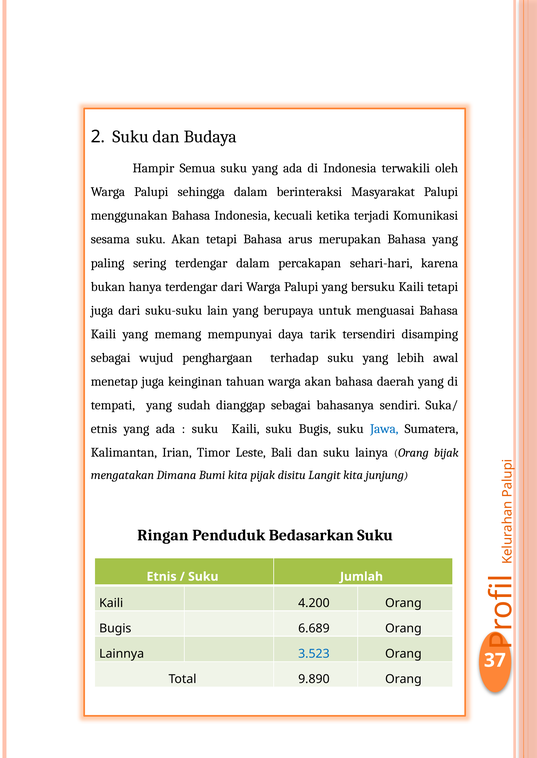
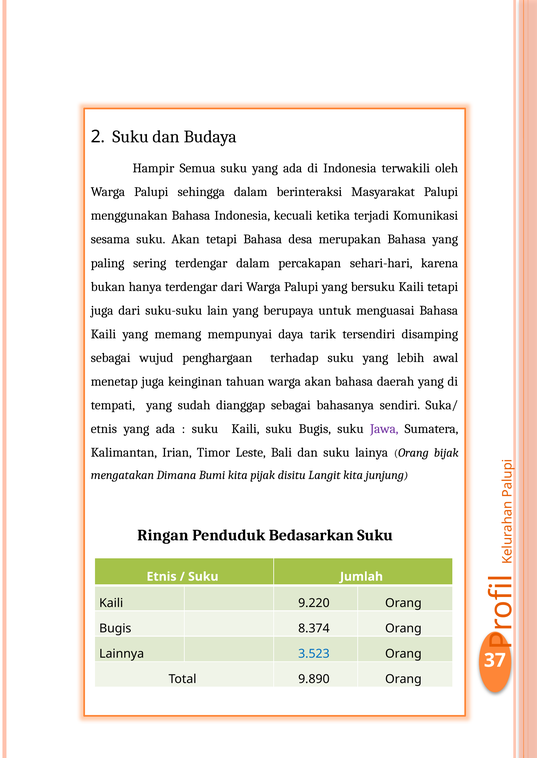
arus: arus -> desa (300, 239)
Jawa colour: blue -> purple (384, 429)
4.200: 4.200 -> 9.220 (314, 603)
6.689: 6.689 -> 8.374 (314, 629)
